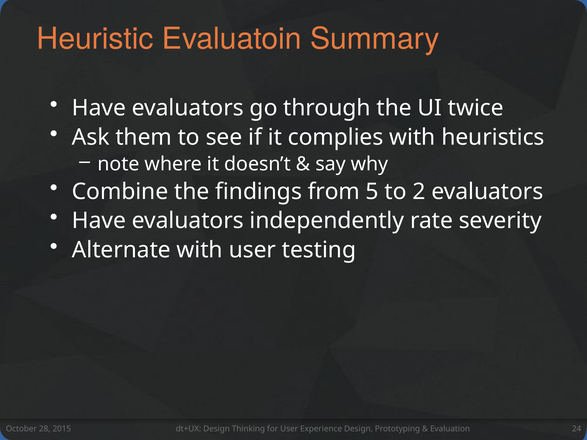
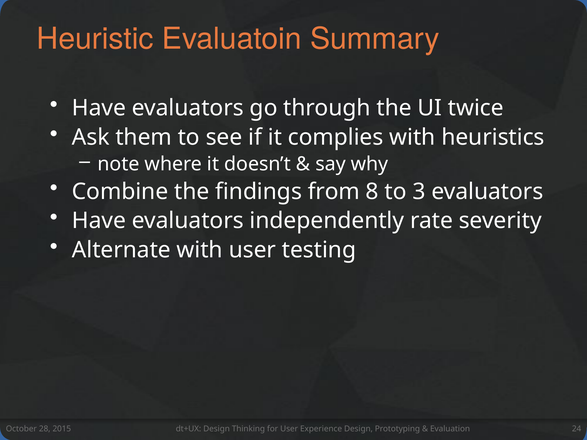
5: 5 -> 8 (372, 192)
2: 2 -> 3 (419, 192)
